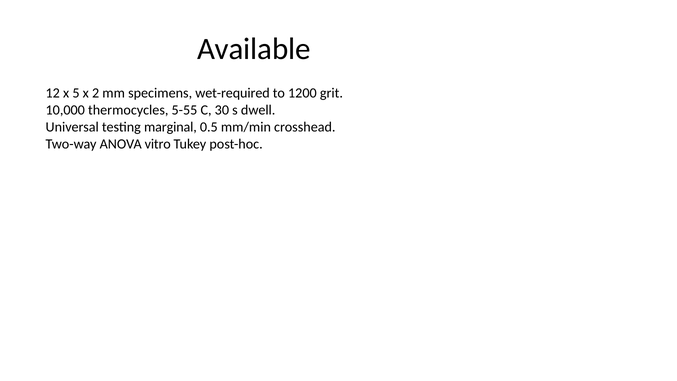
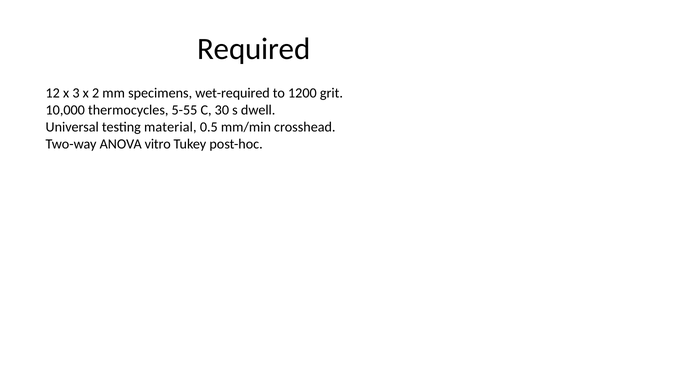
Available: Available -> Required (254, 49)
5: 5 -> 3 (76, 93)
marginal: marginal -> material (170, 127)
